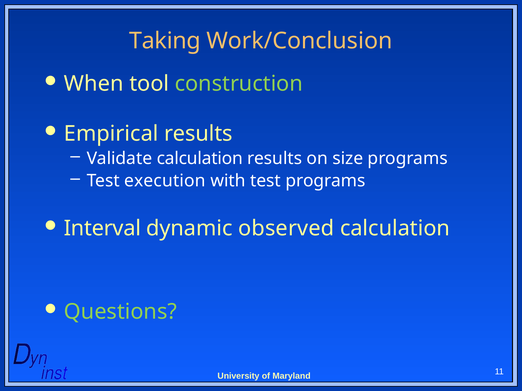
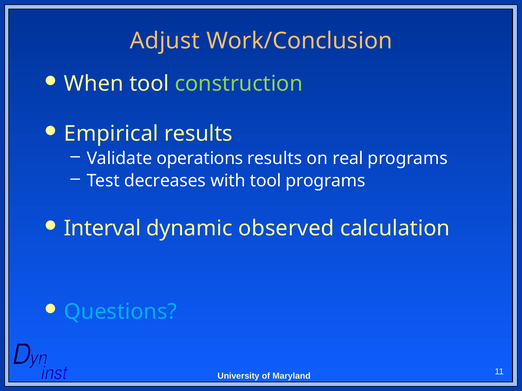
Taking: Taking -> Adjust (165, 41)
Validate calculation: calculation -> operations (200, 159)
size: size -> real (348, 159)
execution: execution -> decreases (165, 181)
with test: test -> tool (266, 181)
Questions colour: light green -> light blue (120, 312)
